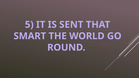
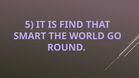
SENT: SENT -> FIND (71, 25)
